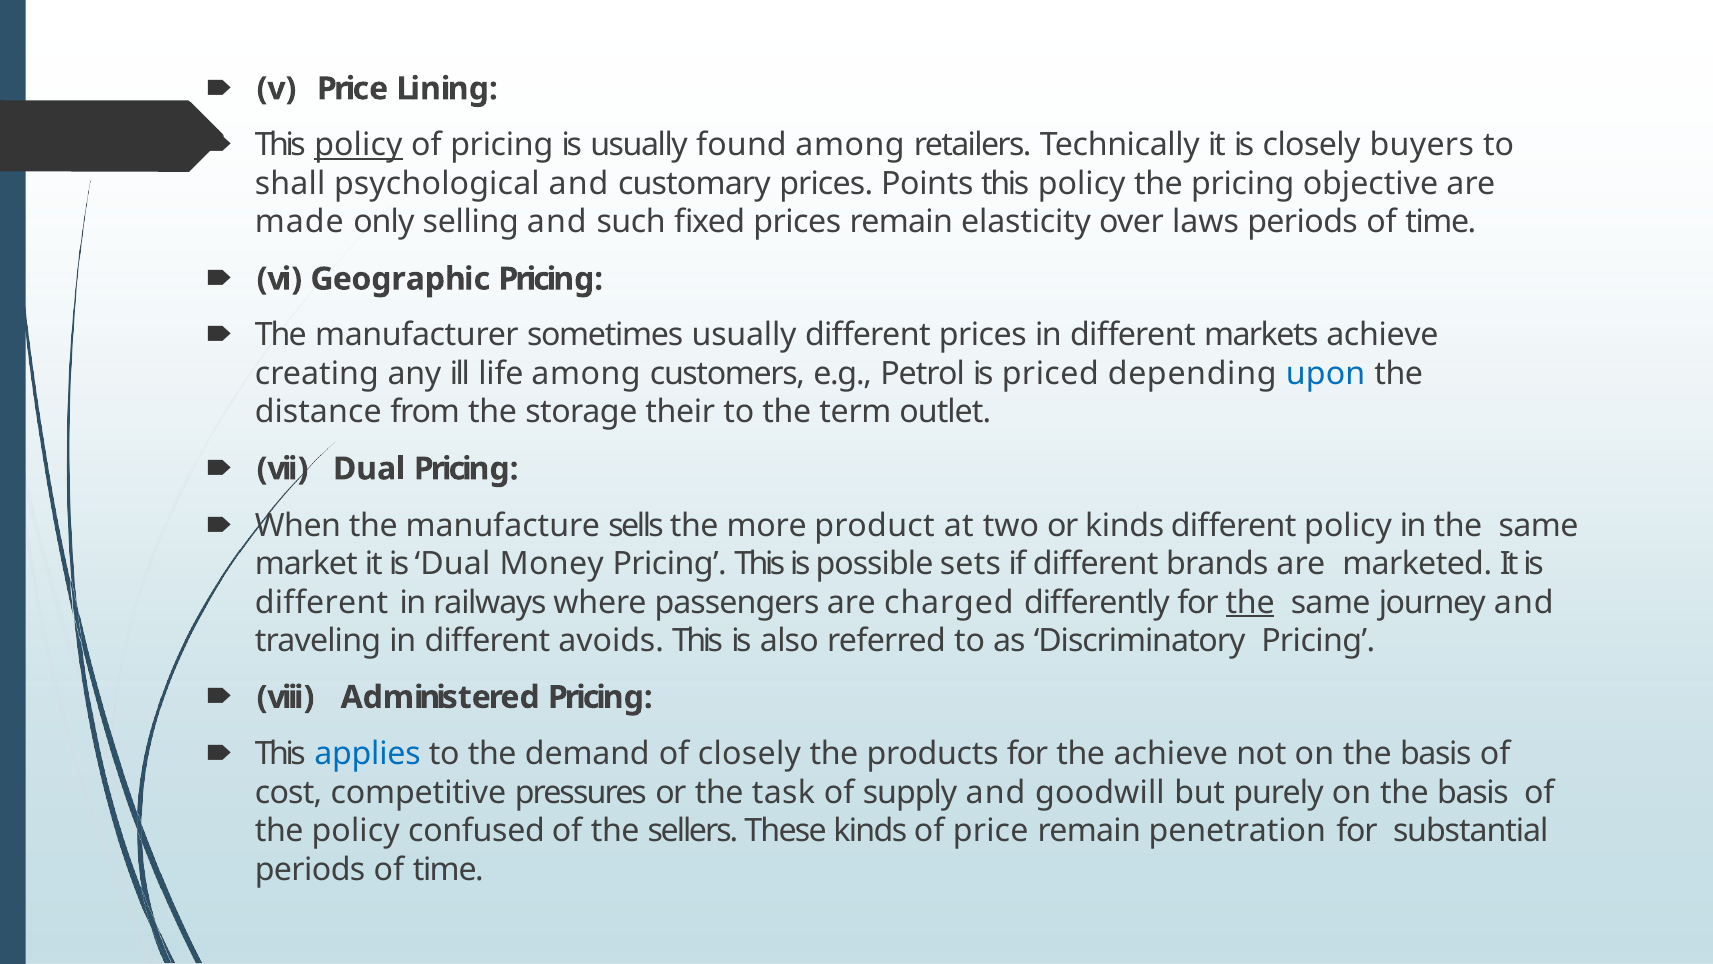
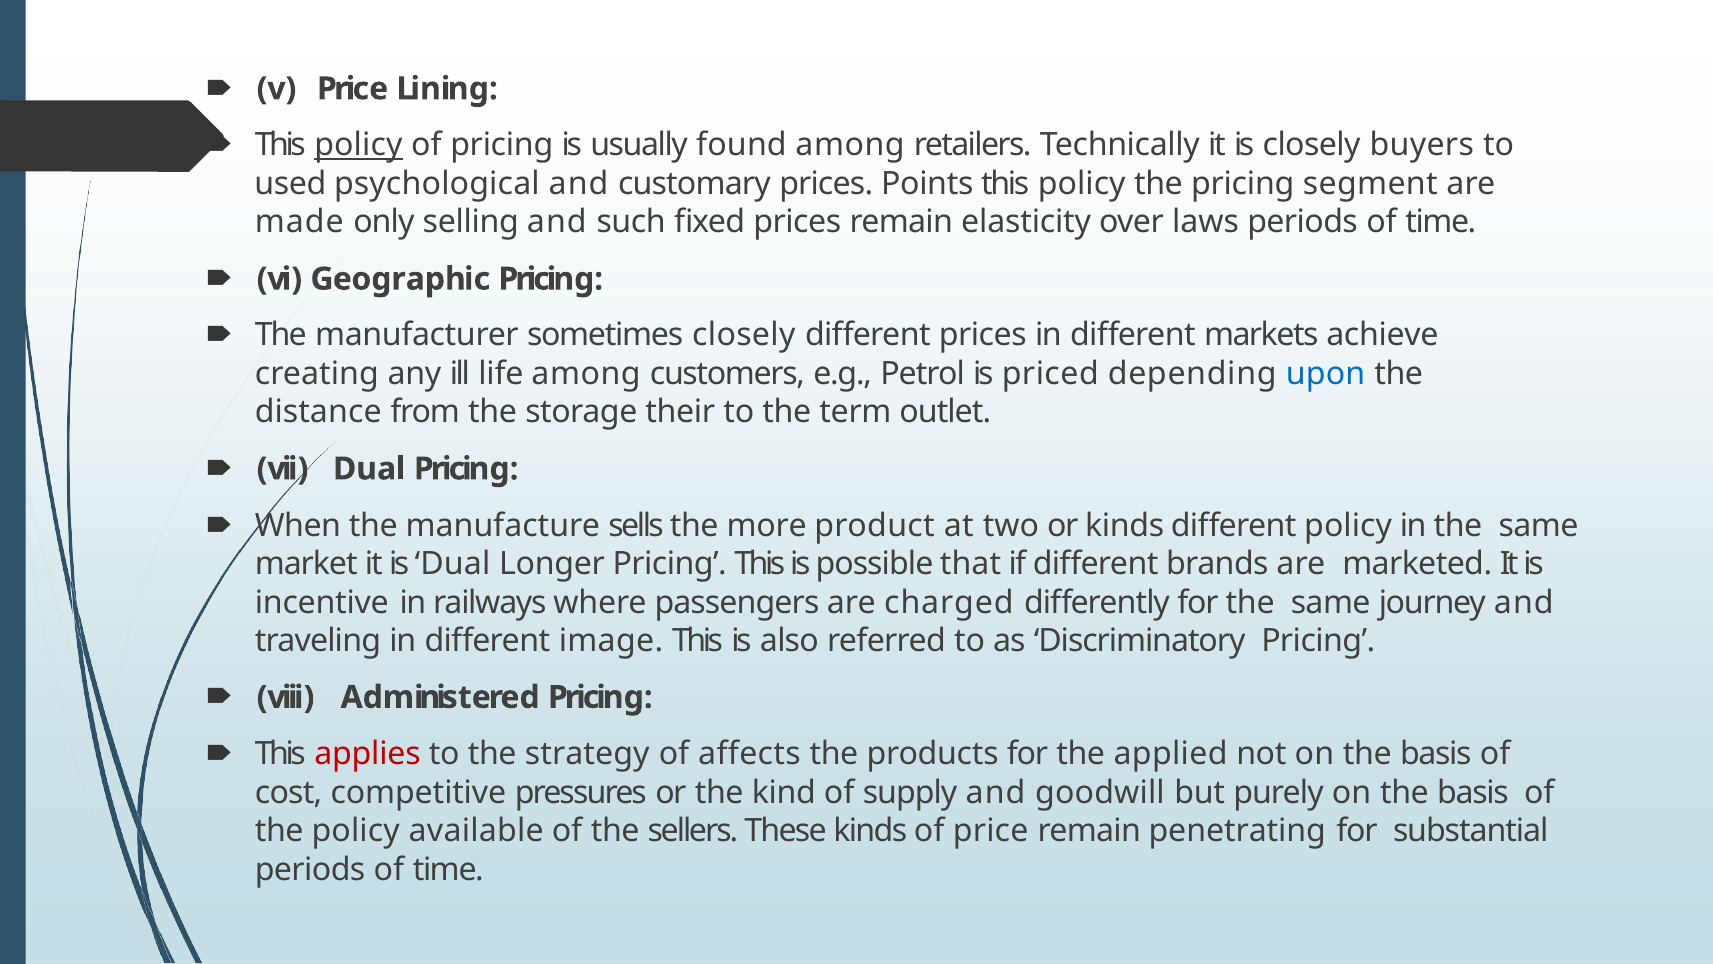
shall: shall -> used (290, 184)
objective: objective -> segment (1370, 184)
sometimes usually: usually -> closely (744, 335)
Money: Money -> Longer (552, 564)
sets: sets -> that (971, 564)
different: different -> incentive (322, 602)
the underline: present -> none (1250, 602)
avoids: avoids -> image (611, 641)
applies colour: blue -> red (367, 754)
demand: demand -> strategy (587, 754)
of closely: closely -> affects (749, 754)
the achieve: achieve -> applied (1171, 754)
task: task -> kind (784, 792)
confused: confused -> available (476, 831)
penetration: penetration -> penetrating (1237, 831)
